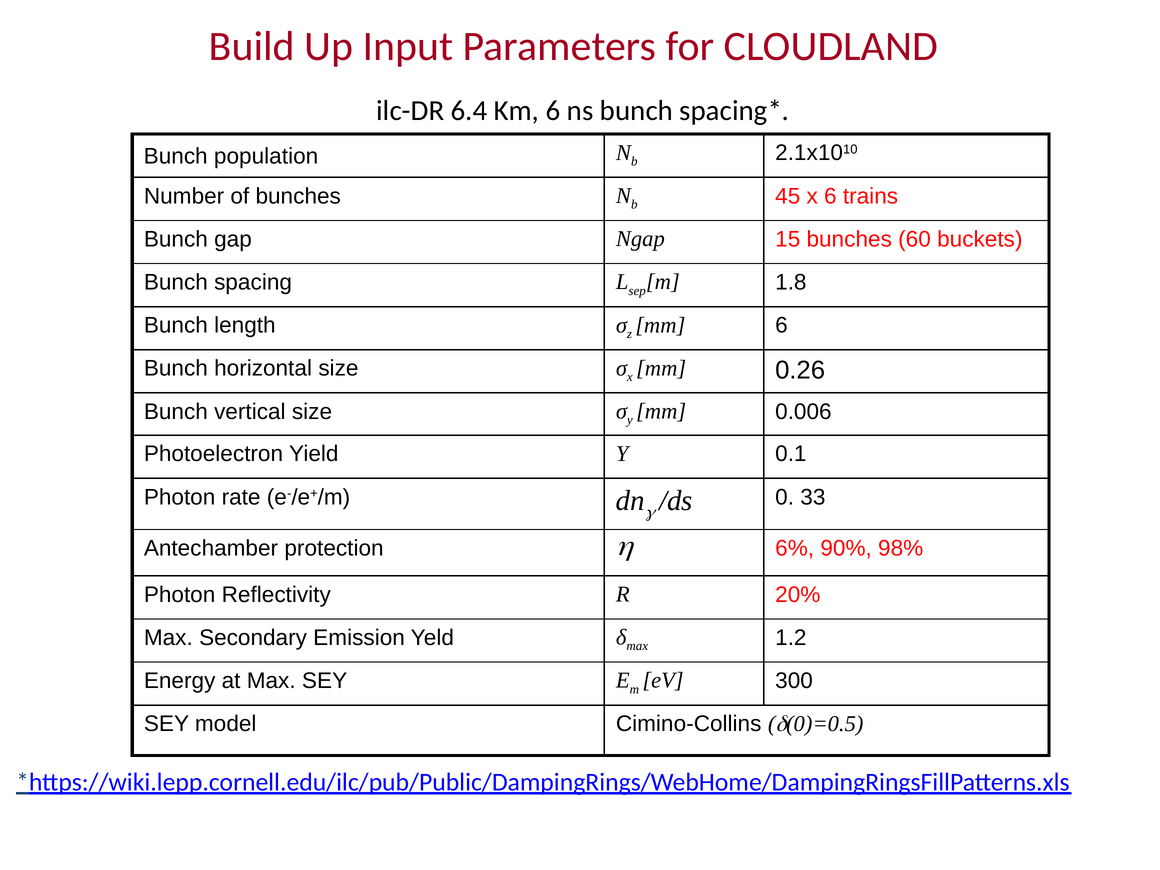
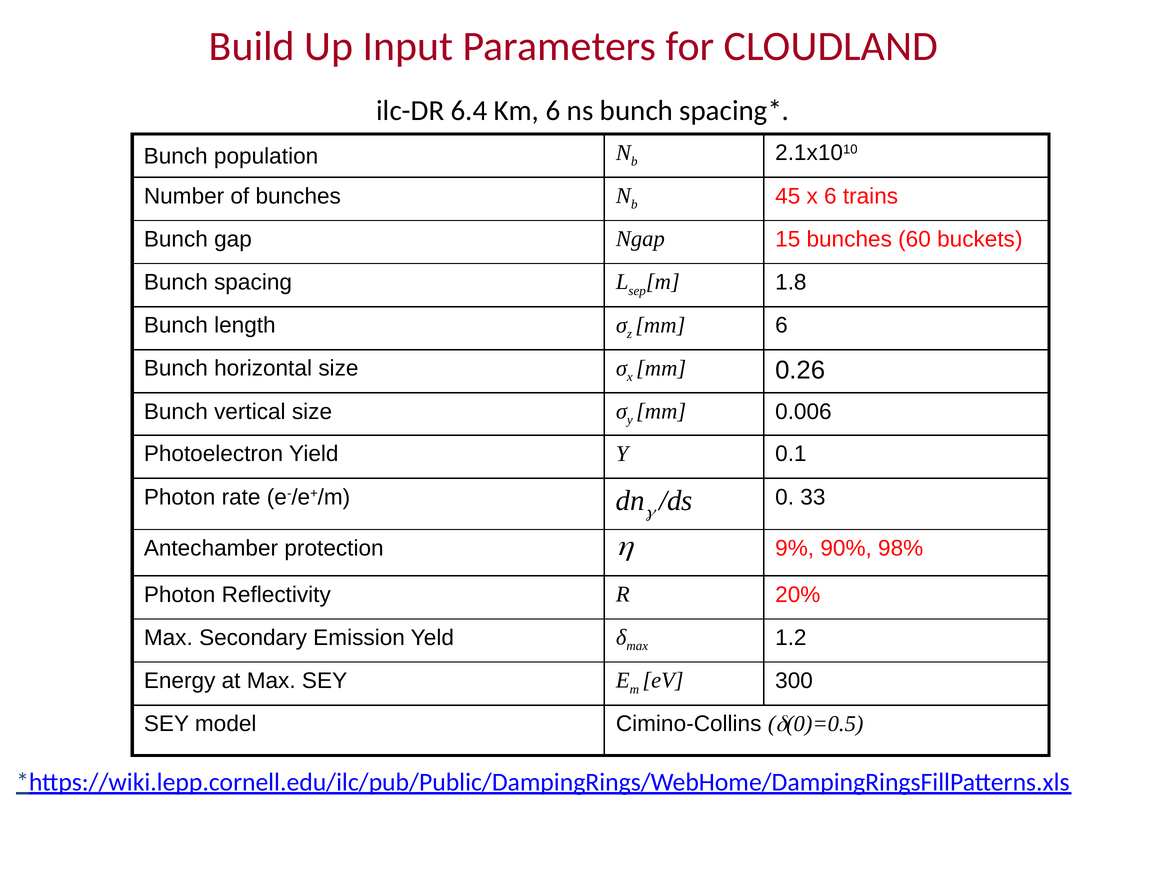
6%: 6% -> 9% (795, 548)
